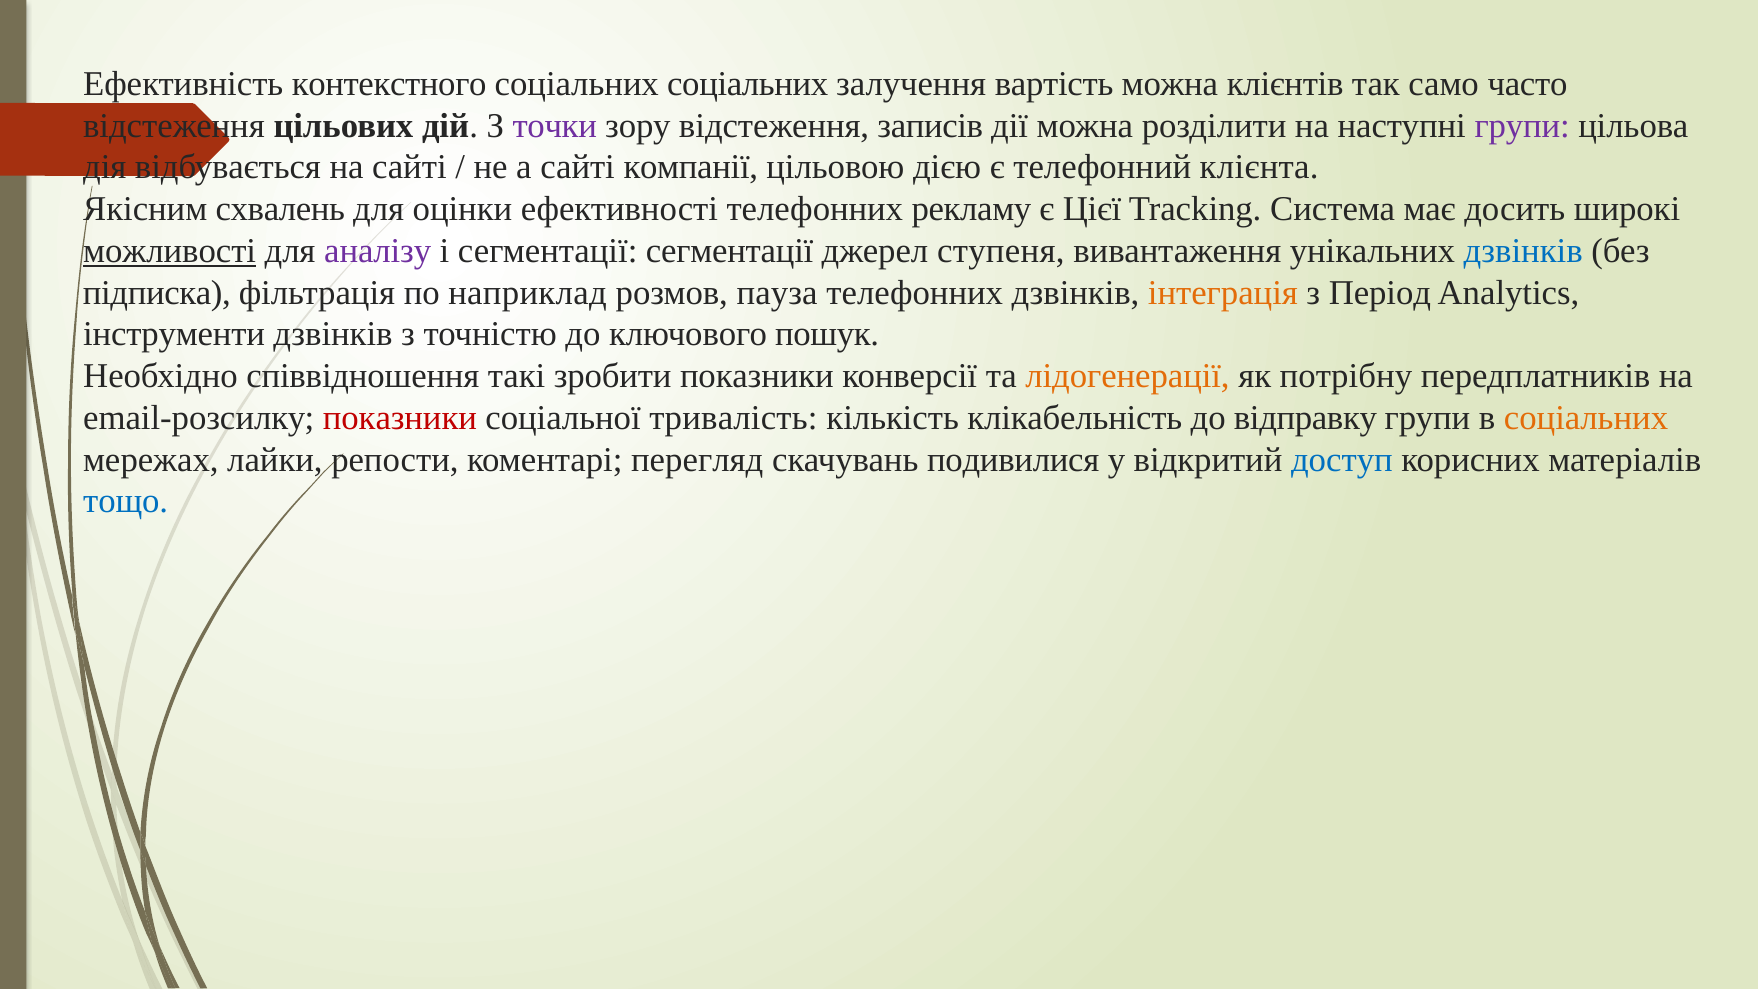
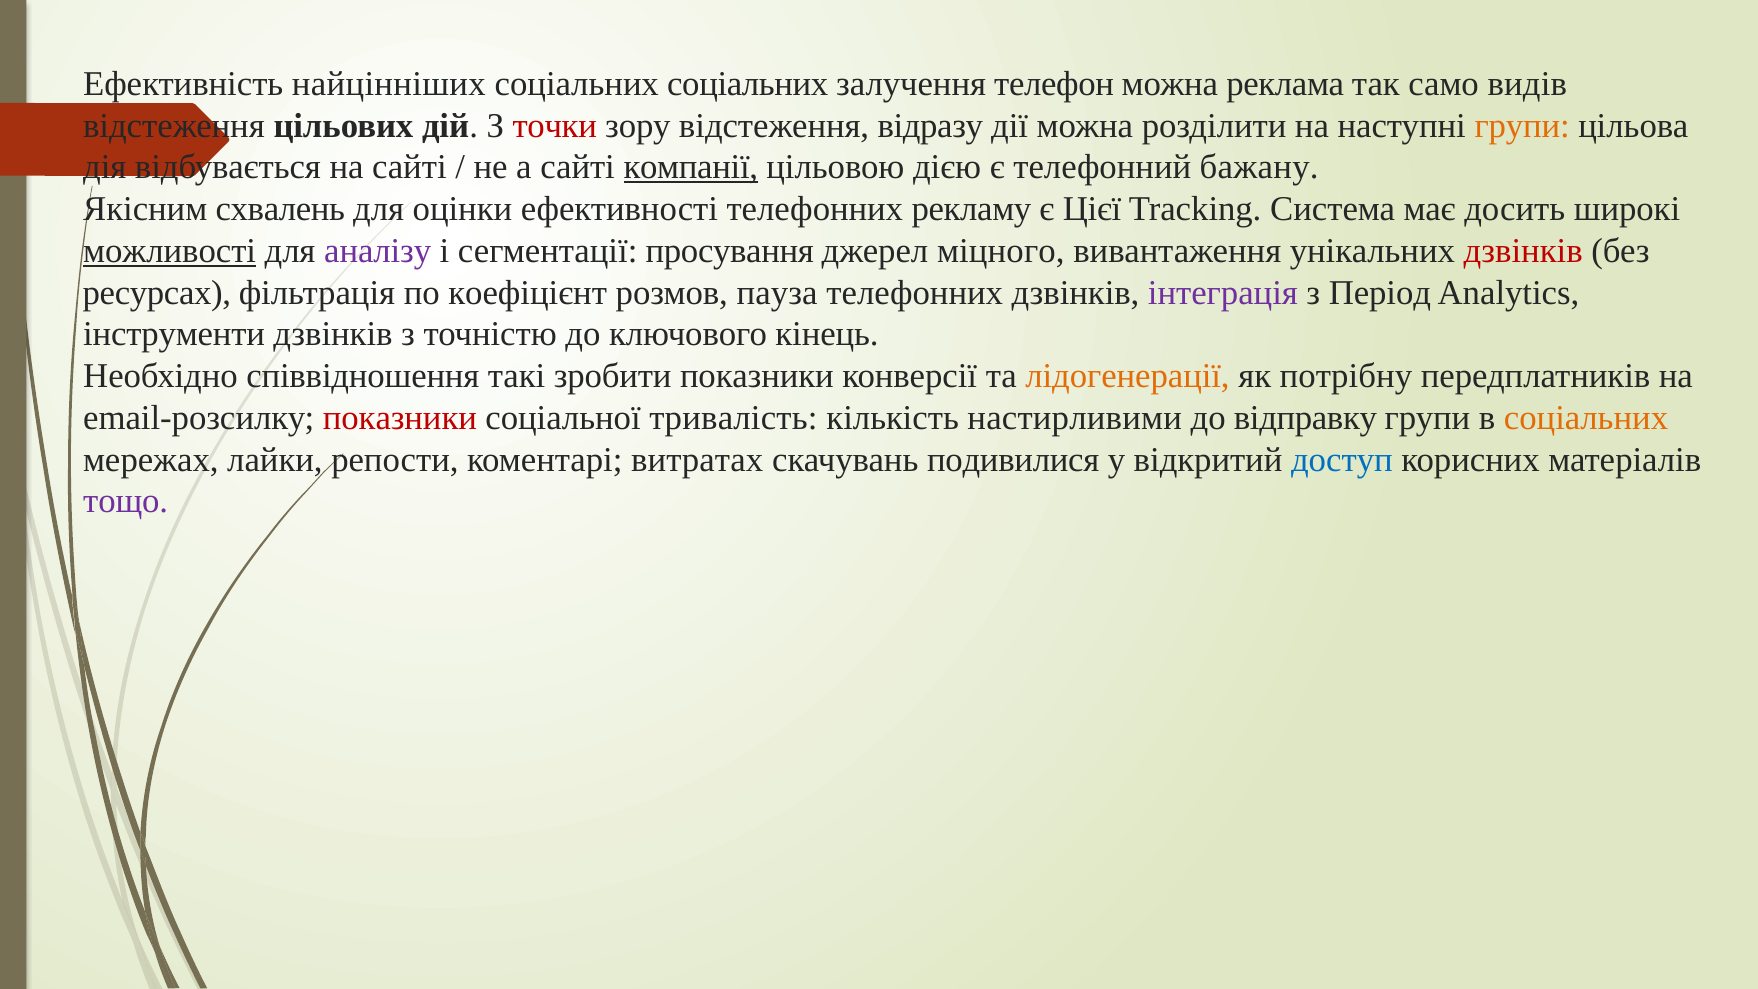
контекстного: контекстного -> найцінніших (389, 84)
вартість: вартість -> телефон (1054, 84)
клієнтів: клієнтів -> реклама (1285, 84)
часто: часто -> видів (1527, 84)
точки colour: purple -> red (555, 126)
записів: записів -> відразу (930, 126)
групи colour: purple -> orange (1522, 126)
компанії underline: none -> present (691, 167)
клієнта: клієнта -> бажану (1259, 167)
сегментації сегментації: сегментації -> просування (730, 251)
ступеня: ступеня -> міцного (1001, 251)
дзвінків colour: blue -> red (1523, 251)
підписка: підписка -> ресурсах (157, 293)
наприклад: наприклад -> коефіцієнт (528, 293)
інтеграція colour: orange -> purple (1223, 293)
пошук: пошук -> кінець (827, 334)
клікабельність: клікабельність -> настирливими (1075, 418)
перегляд: перегляд -> витратах (697, 460)
тощо colour: blue -> purple (126, 501)
